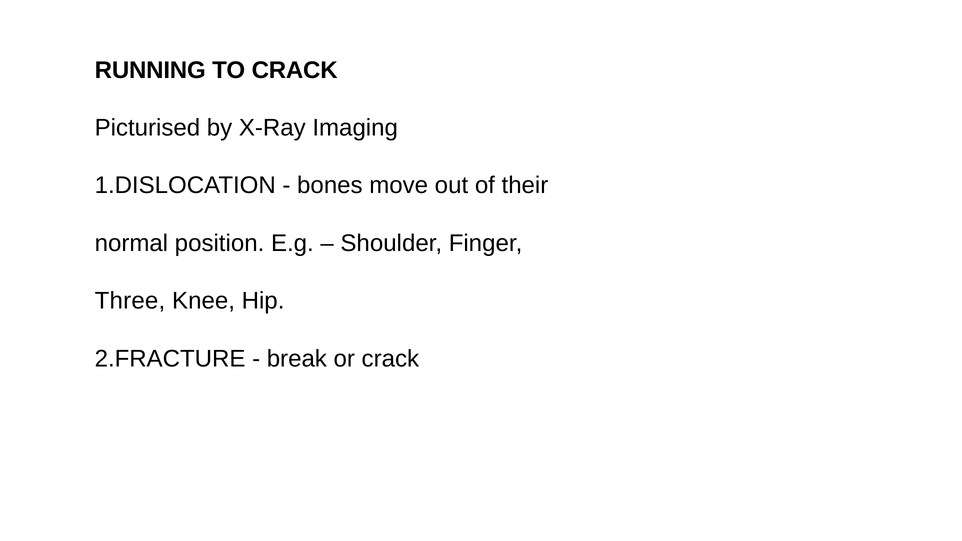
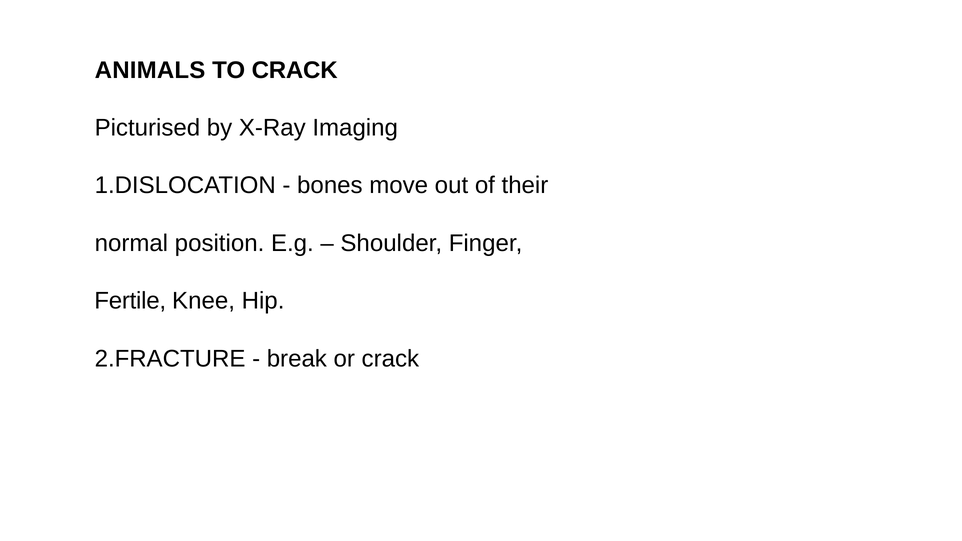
RUNNING: RUNNING -> ANIMALS (150, 70)
Three: Three -> Fertile (130, 301)
